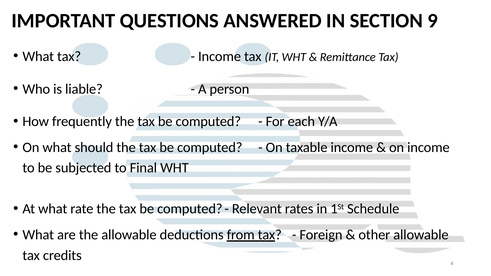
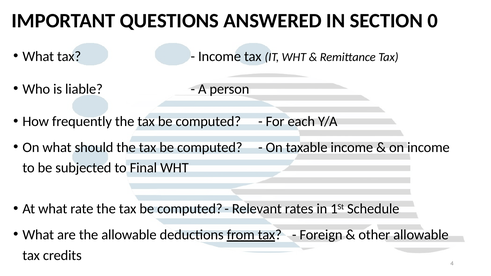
9: 9 -> 0 (433, 21)
